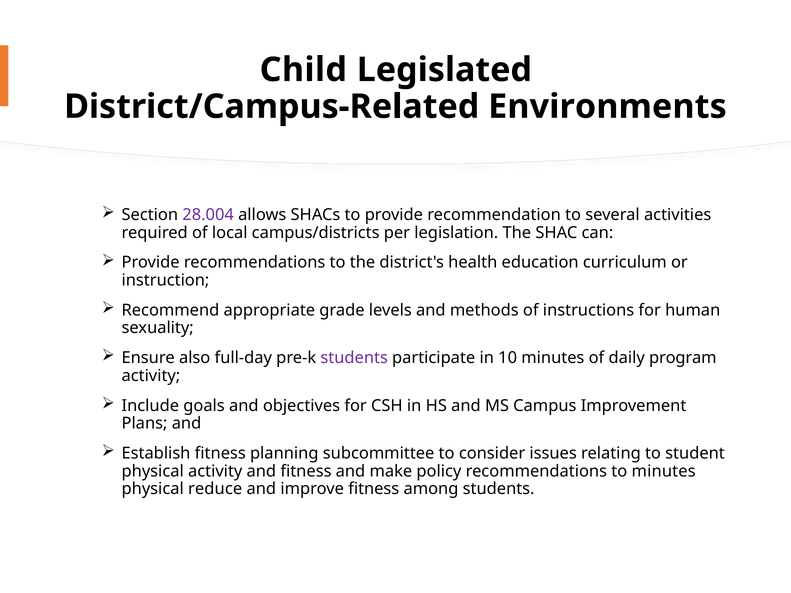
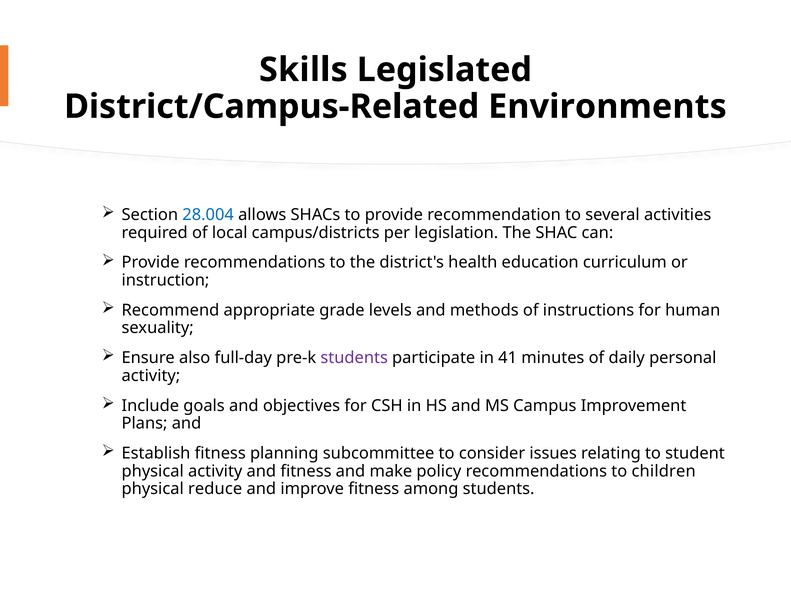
Child: Child -> Skills (303, 70)
28.004 colour: purple -> blue (208, 215)
10: 10 -> 41 (508, 358)
program: program -> personal (683, 358)
to minutes: minutes -> children (664, 471)
